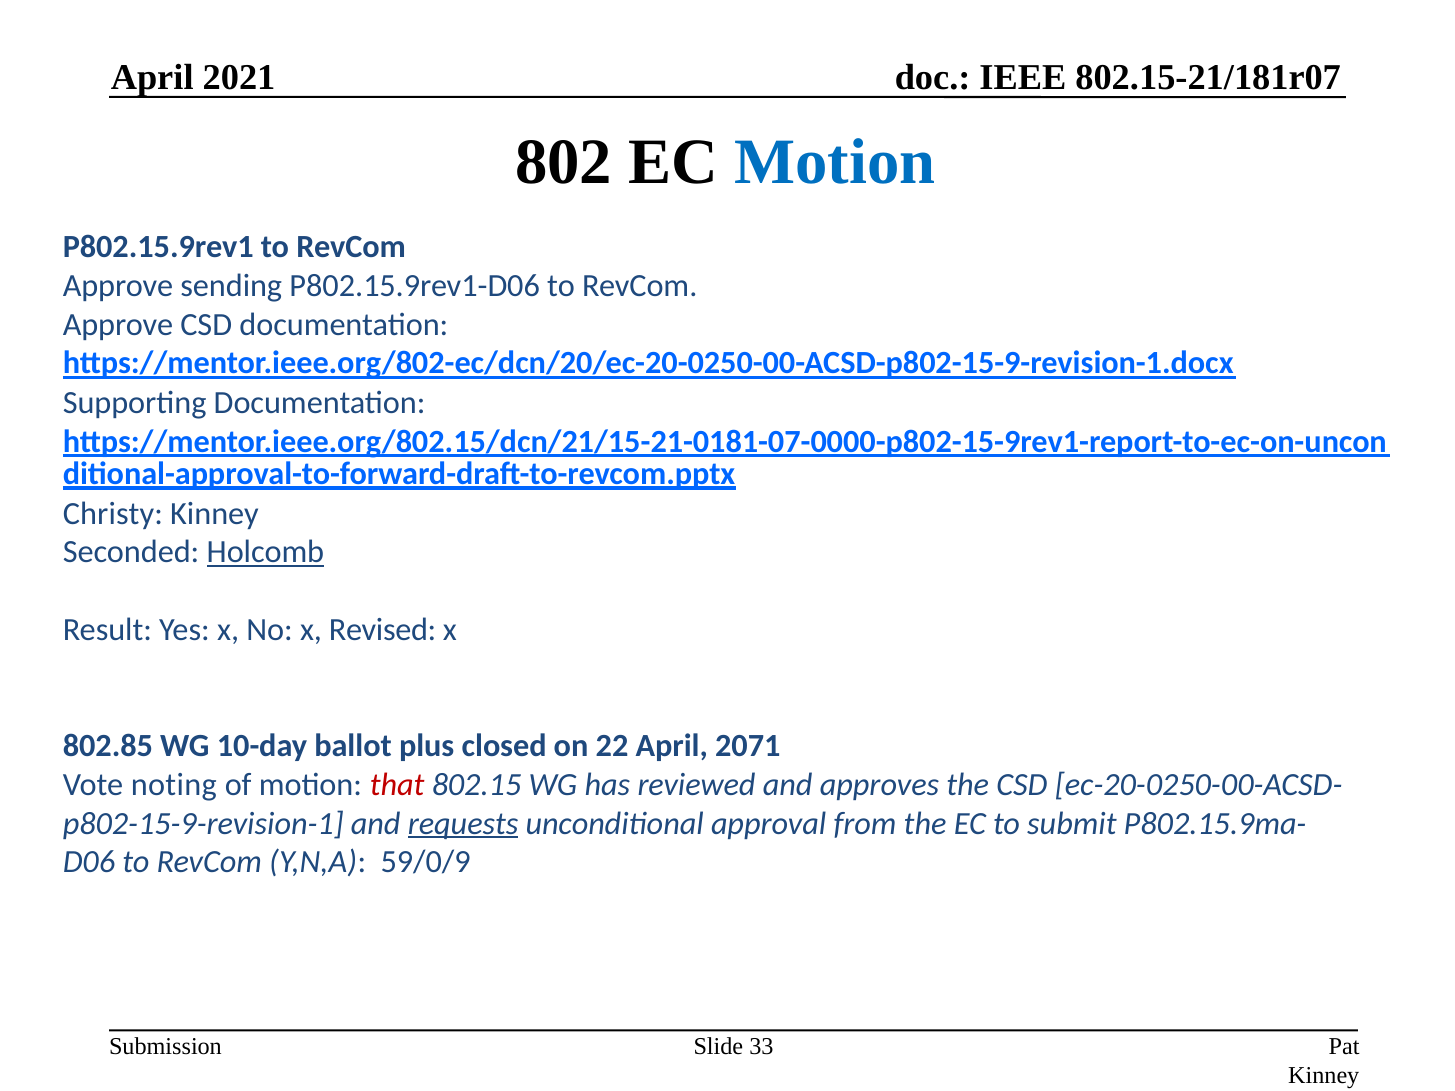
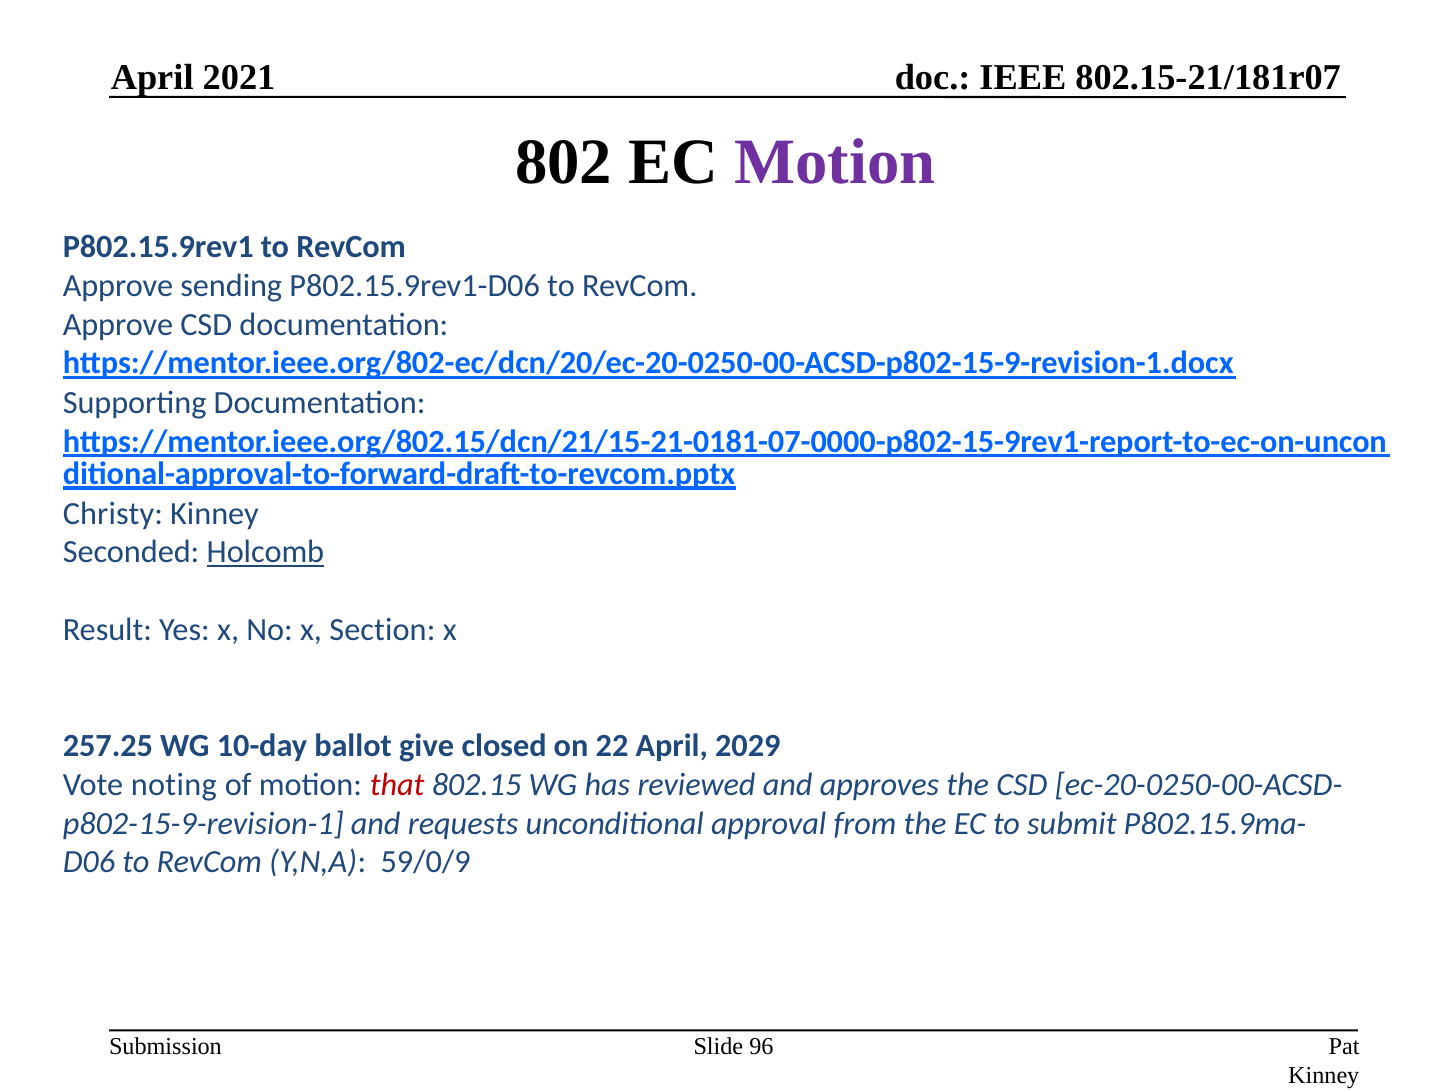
Motion colour: blue -> purple (835, 162)
Revised: Revised -> Section (382, 630)
802.85: 802.85 -> 257.25 (108, 746)
plus: plus -> give (427, 746)
2071: 2071 -> 2029 (748, 746)
requests underline: present -> none (463, 824)
33: 33 -> 96 (761, 1047)
